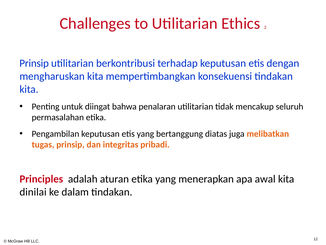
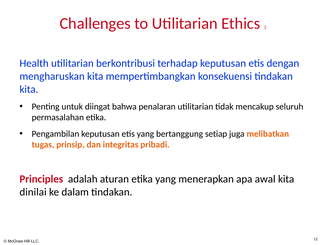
Prinsip: Prinsip -> Health (34, 63)
diatas: diatas -> setiap (216, 134)
